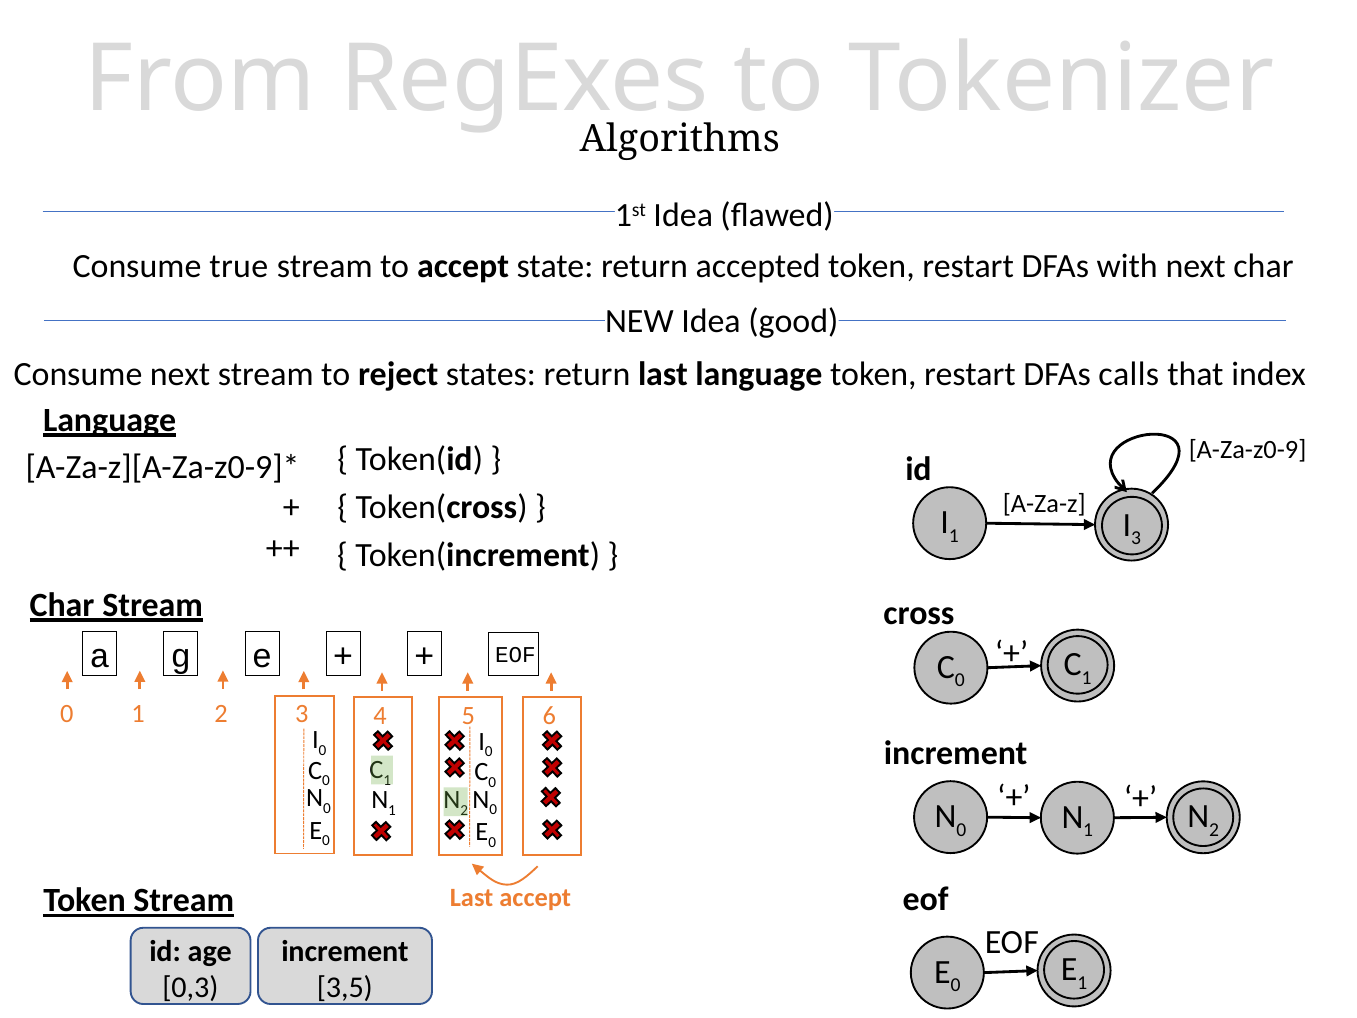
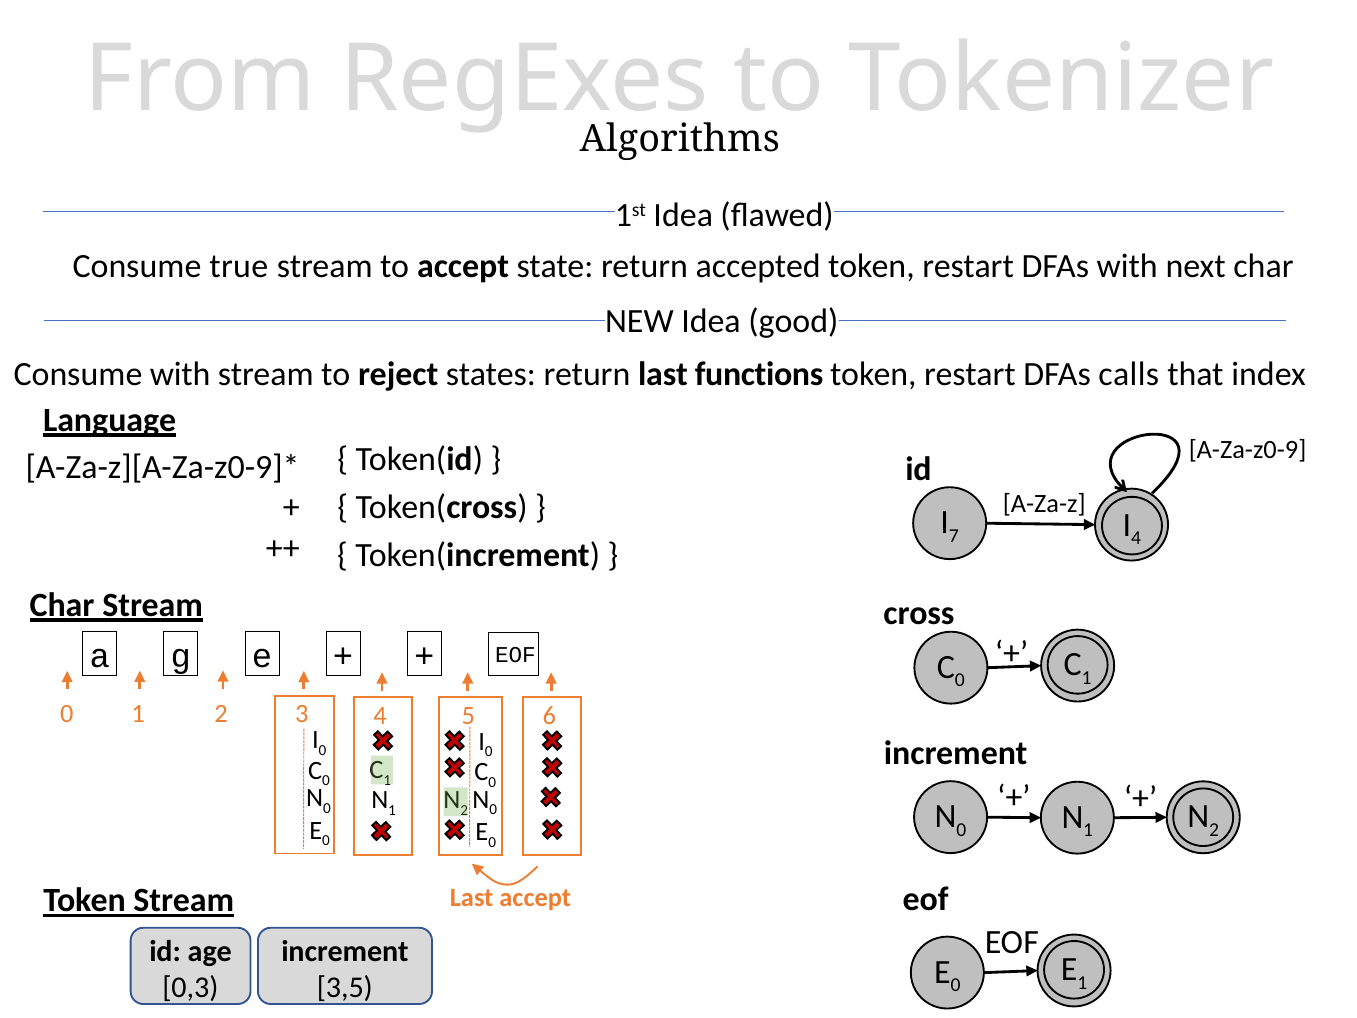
Consume next: next -> with (180, 374)
last language: language -> functions (759, 374)
1: 1 -> 7 (954, 536)
3: 3 -> 4 (1136, 538)
